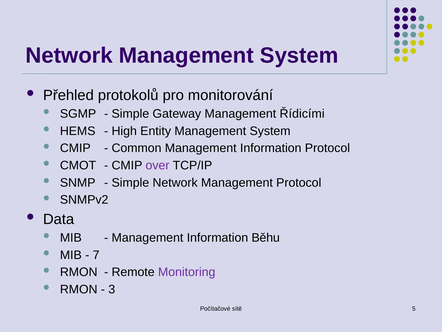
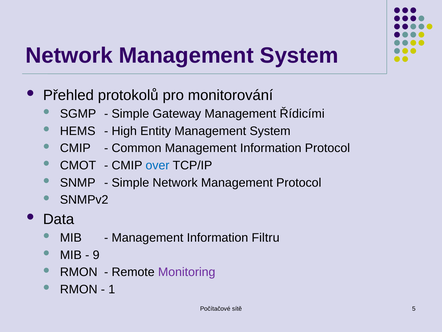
over colour: purple -> blue (157, 165)
Běhu: Běhu -> Filtru (266, 237)
7: 7 -> 9 (96, 255)
3: 3 -> 1 (112, 289)
